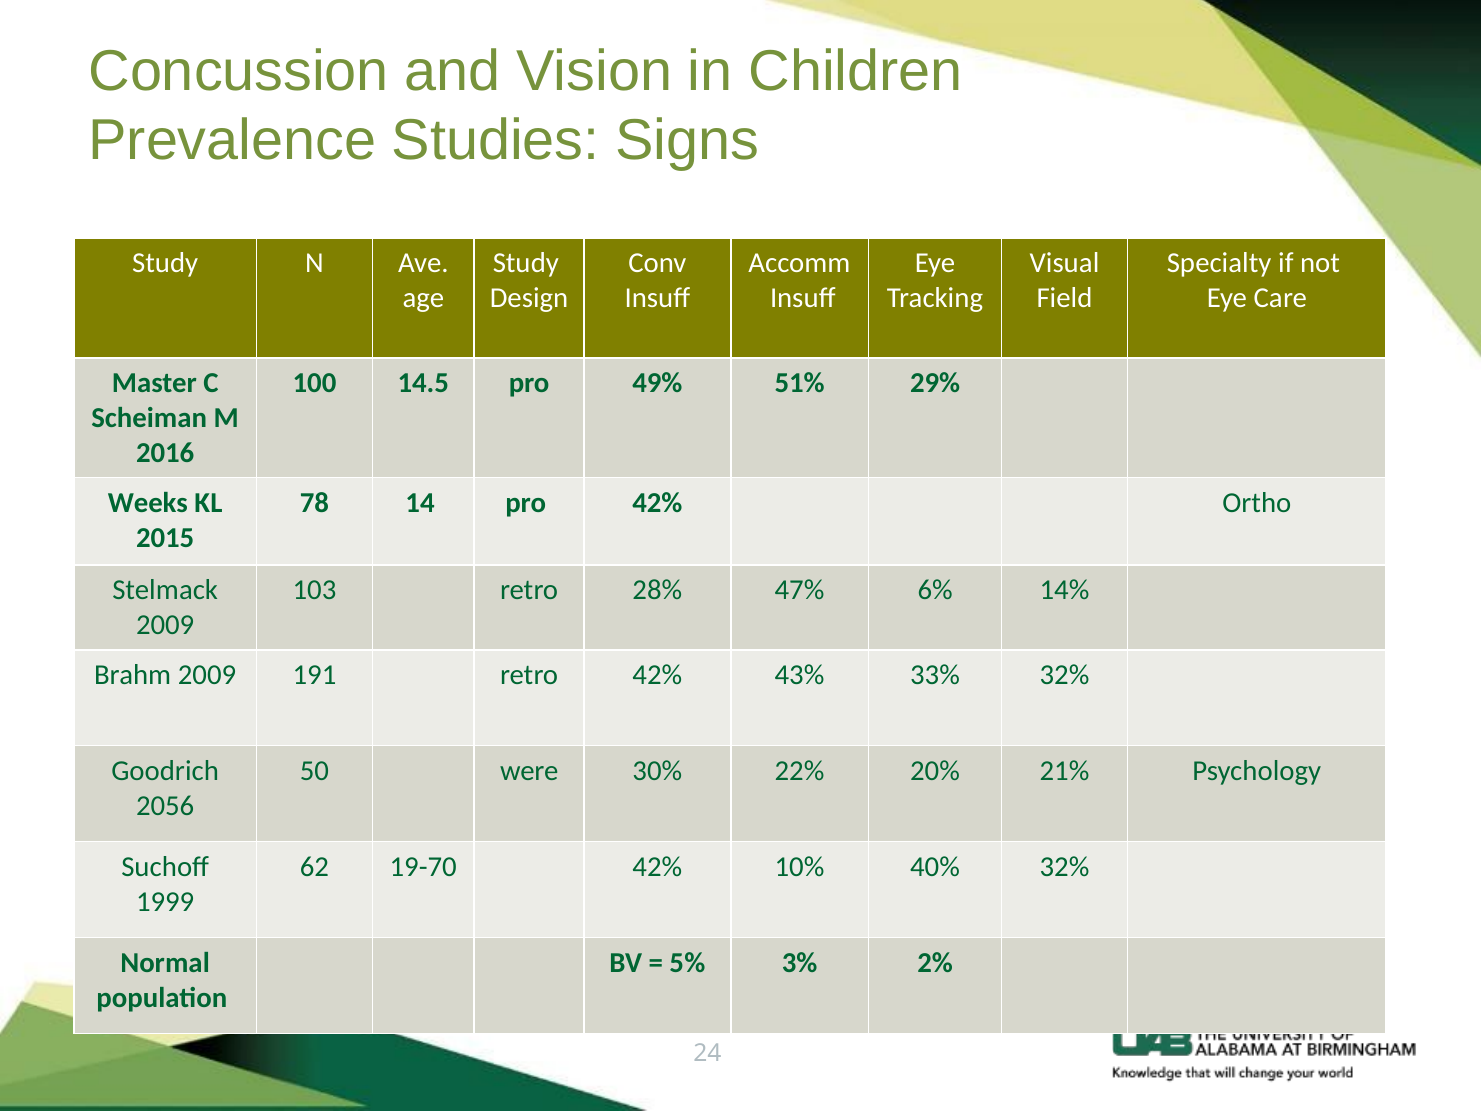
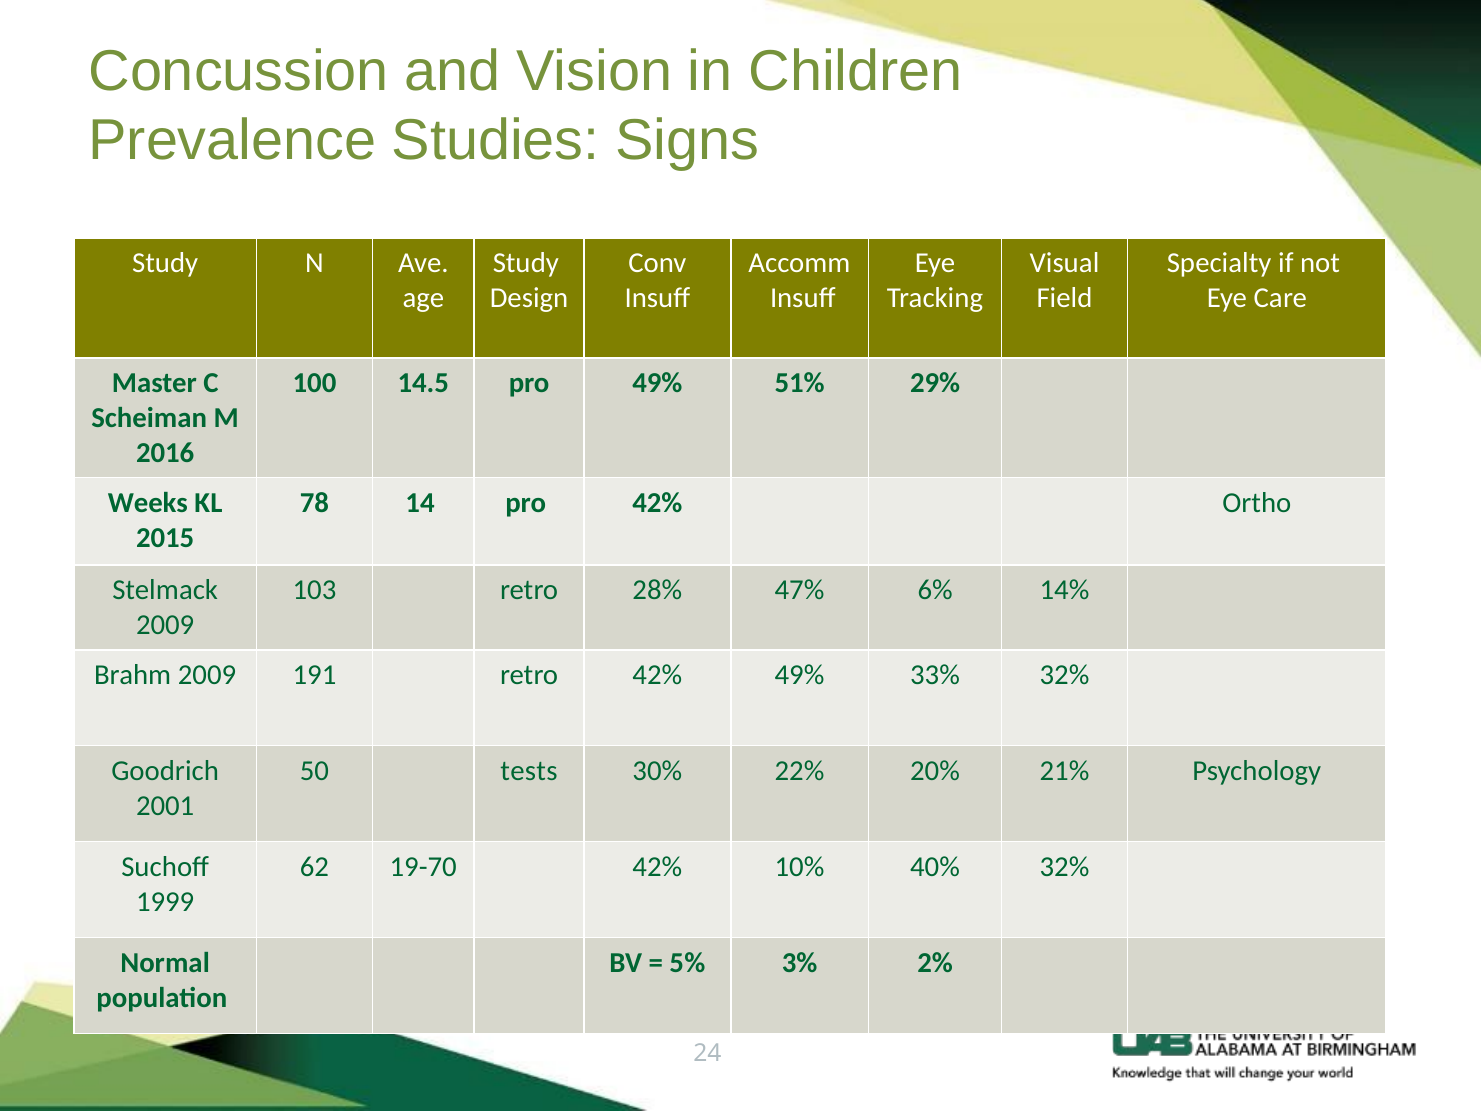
42% 43%: 43% -> 49% (800, 675)
were: were -> tests (529, 771)
2056: 2056 -> 2001 (165, 806)
